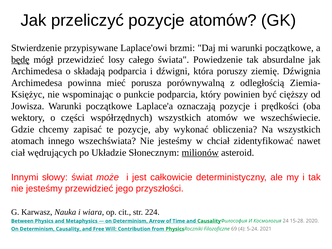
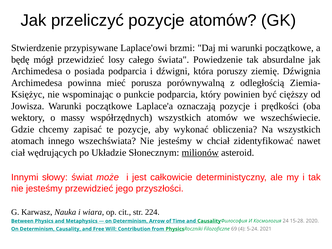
będę underline: present -> none (20, 60)
składają: składają -> posiada (89, 71)
części: części -> massy (73, 118)
